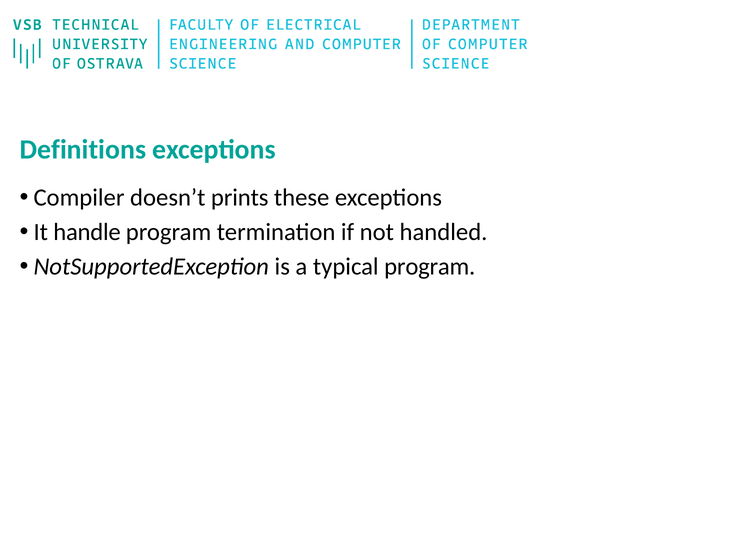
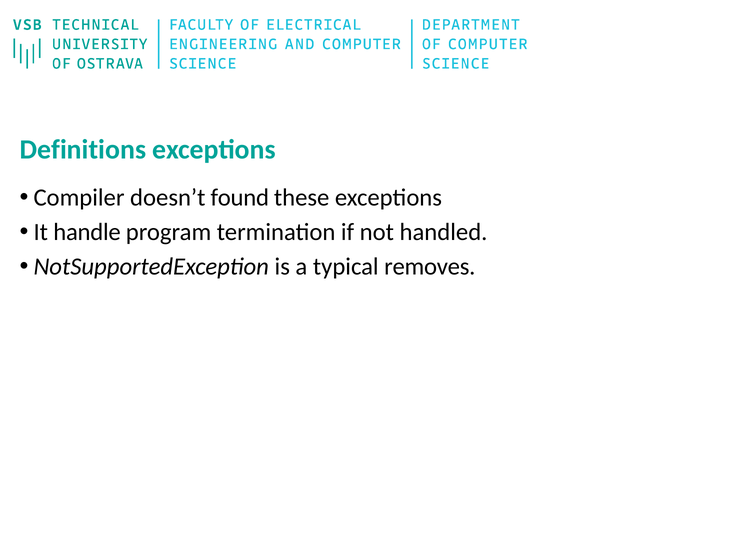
prints: prints -> found (240, 198)
typical program: program -> removes (430, 266)
